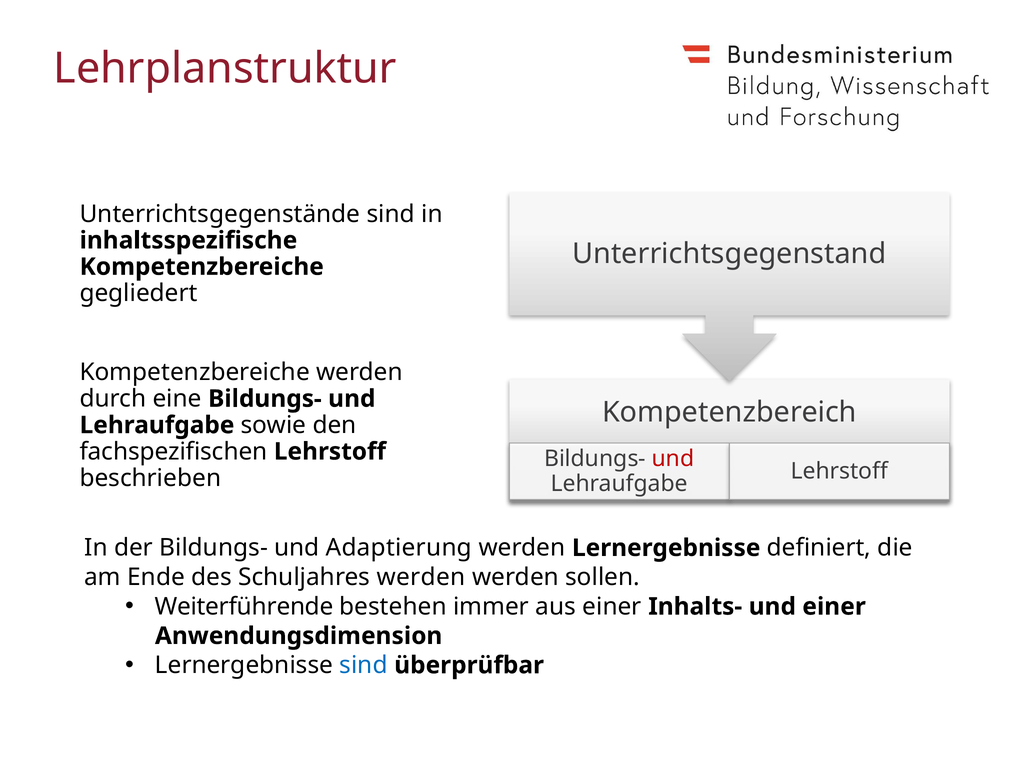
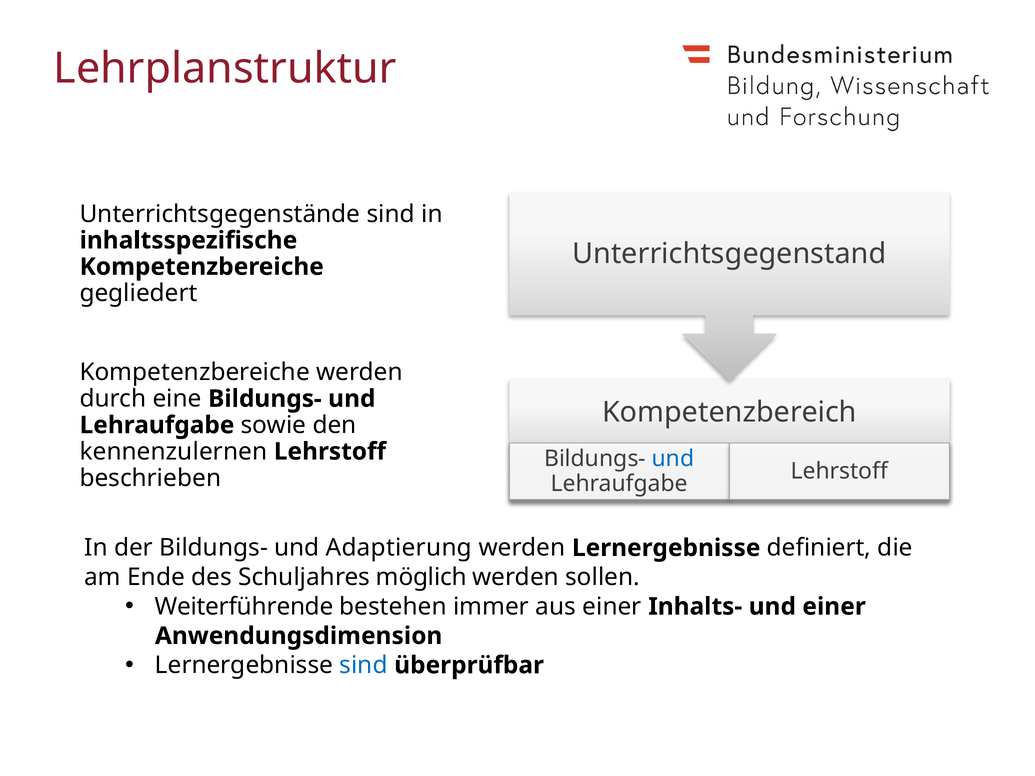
fachspezifischen: fachspezifischen -> kennenzulernen (173, 452)
und colour: red -> blue (673, 459)
Schuljahres werden: werden -> möglich (421, 577)
